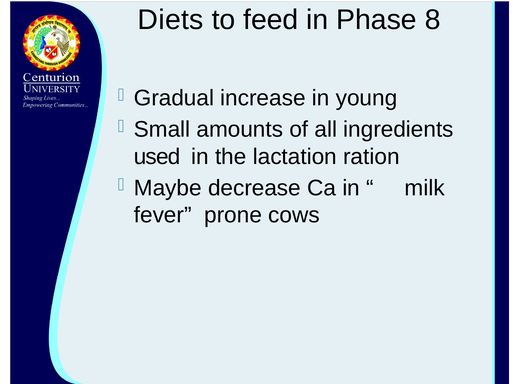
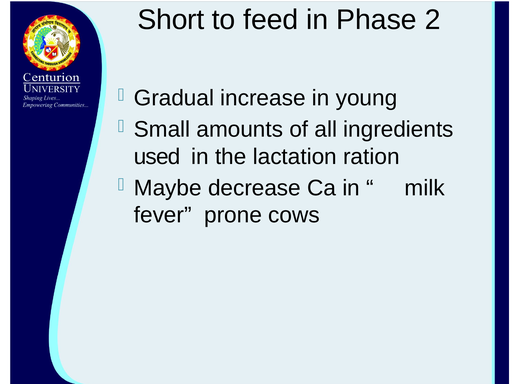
Diets: Diets -> Short (171, 20)
8: 8 -> 2 (433, 20)
